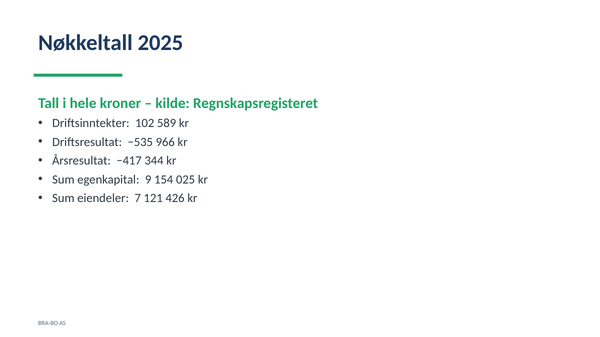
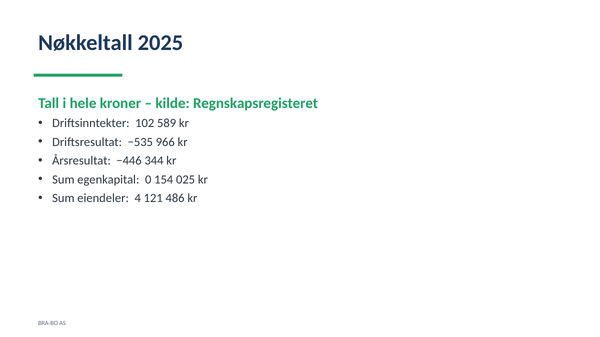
−417: −417 -> −446 (129, 161)
9: 9 -> 0 (148, 180)
7: 7 -> 4 (138, 198)
426: 426 -> 486 (175, 198)
